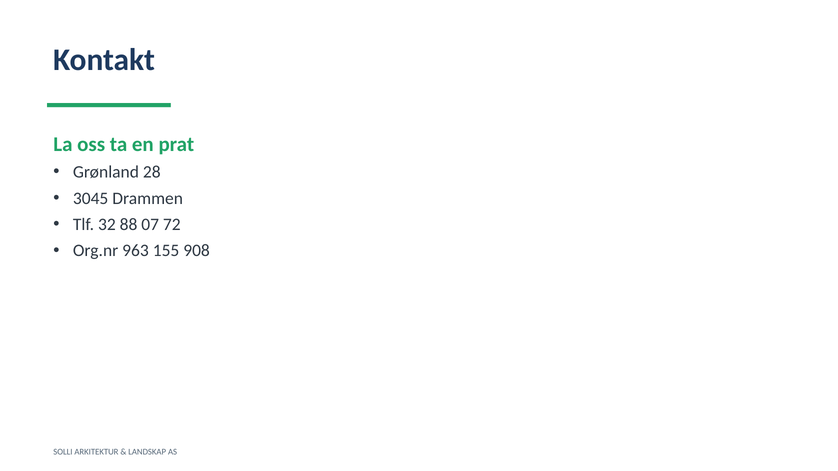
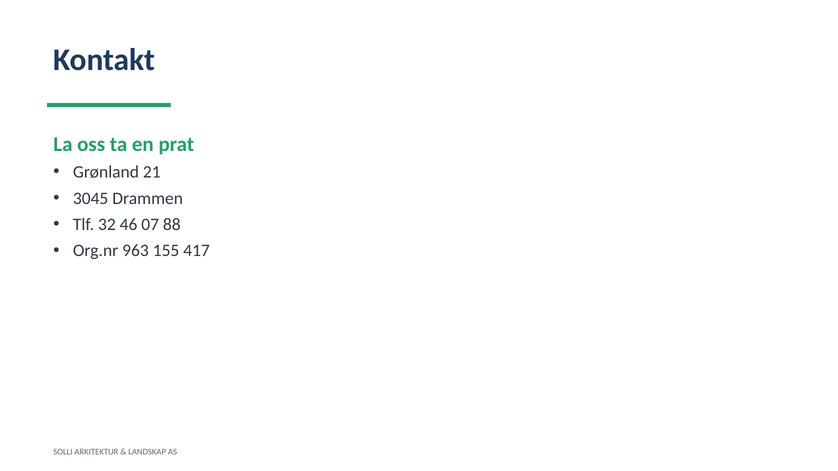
28: 28 -> 21 (152, 172)
88: 88 -> 46 (129, 225)
72: 72 -> 88 (172, 225)
908: 908 -> 417 (197, 251)
